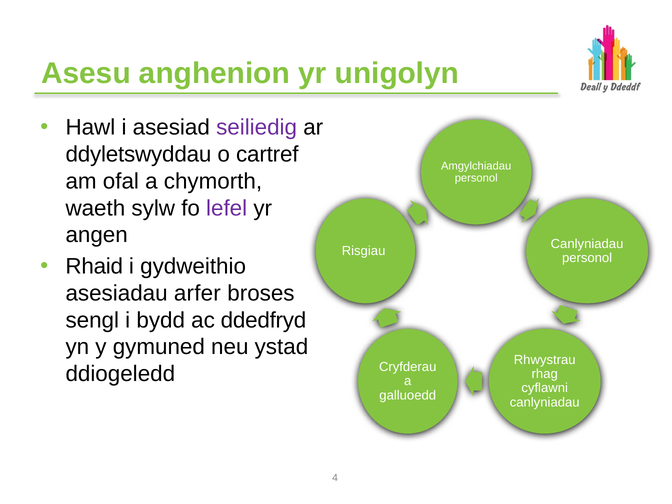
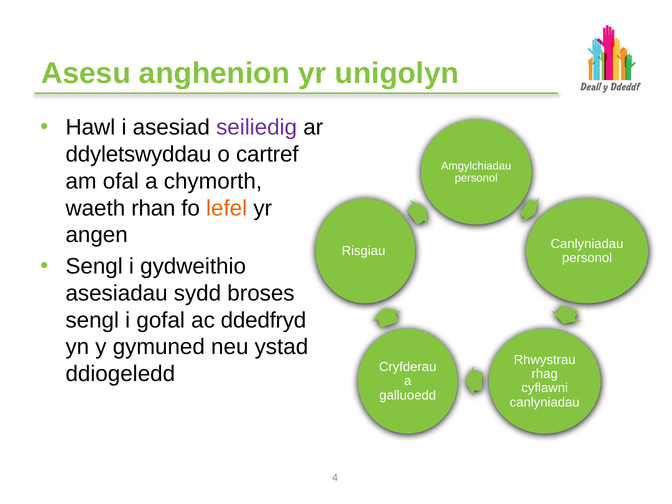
sylw: sylw -> rhan (153, 208)
lefel colour: purple -> orange (227, 208)
Rhaid: Rhaid -> Sengl (94, 266)
arfer: arfer -> sydd (197, 293)
bydd: bydd -> gofal (161, 320)
